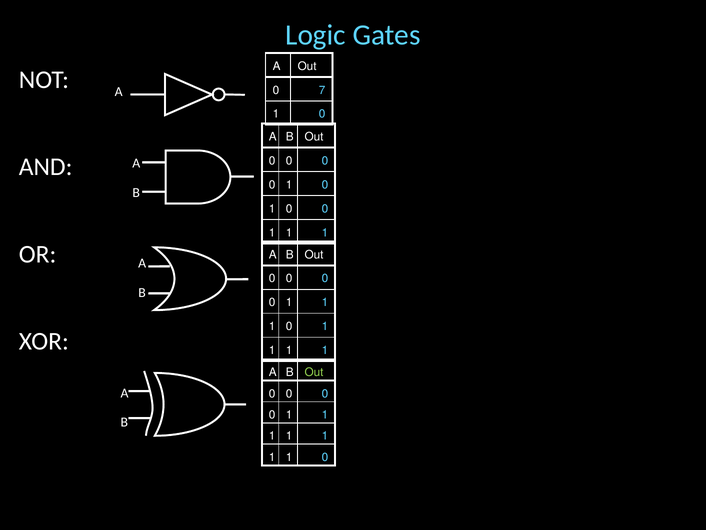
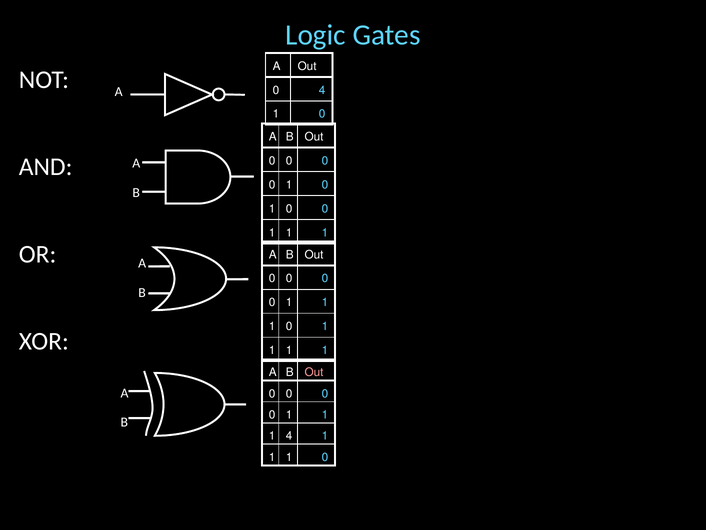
0 7: 7 -> 4 (322, 90)
Out colour: light green -> pink (314, 372)
1: 1 -> 4 (289, 436)
